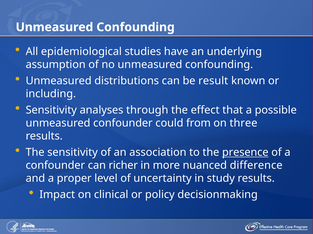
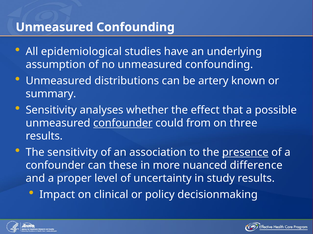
result: result -> artery (213, 81)
including: including -> summary (51, 94)
through: through -> whether (147, 110)
confounder underline: none -> present (123, 123)
richer: richer -> these (123, 166)
